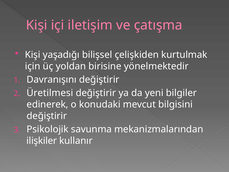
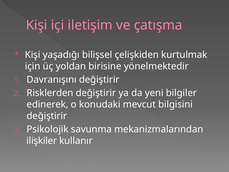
Üretilmesi: Üretilmesi -> Risklerden (50, 93)
